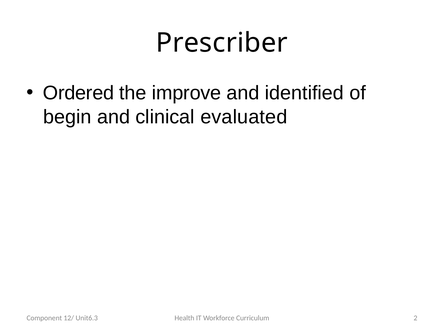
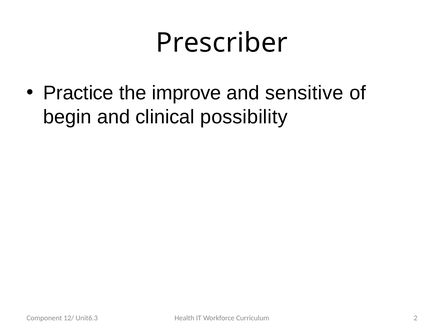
Ordered: Ordered -> Practice (78, 93)
identified: identified -> sensitive (304, 93)
evaluated: evaluated -> possibility (244, 117)
